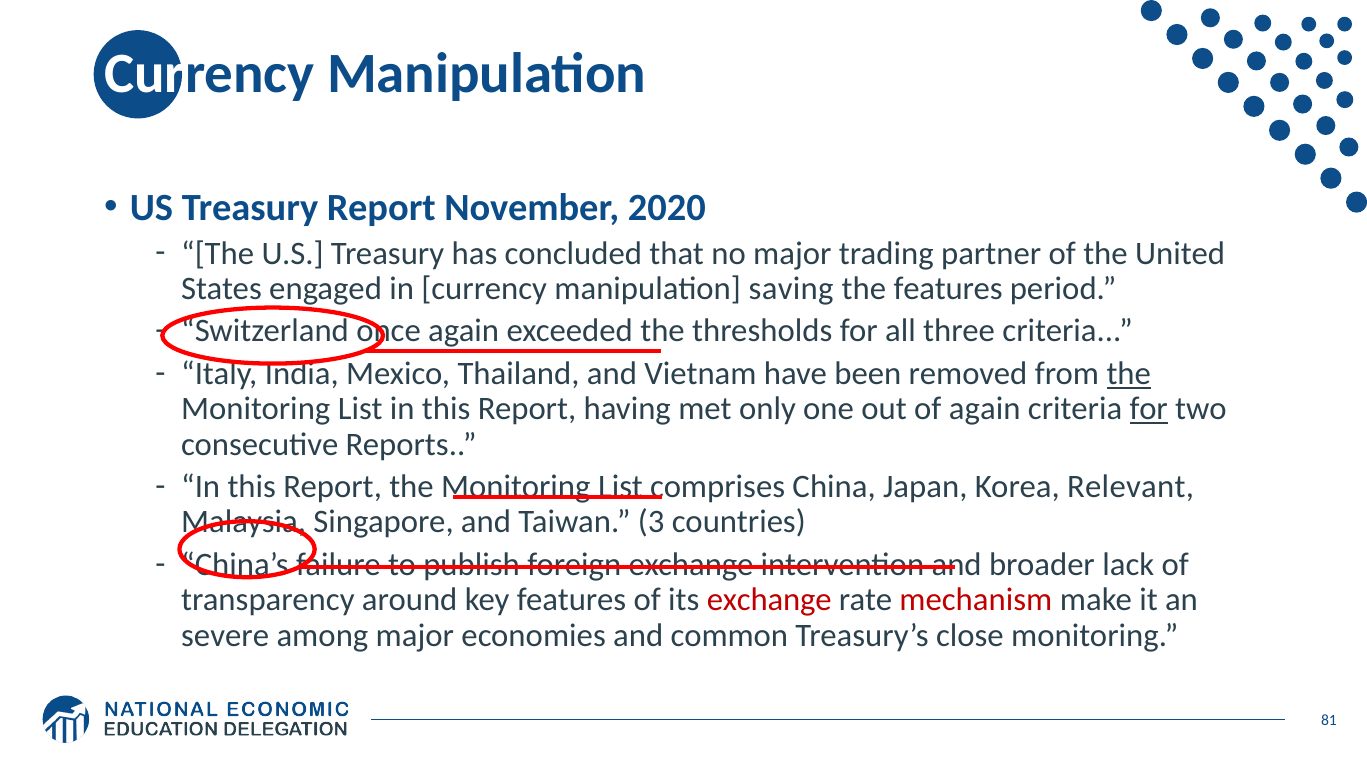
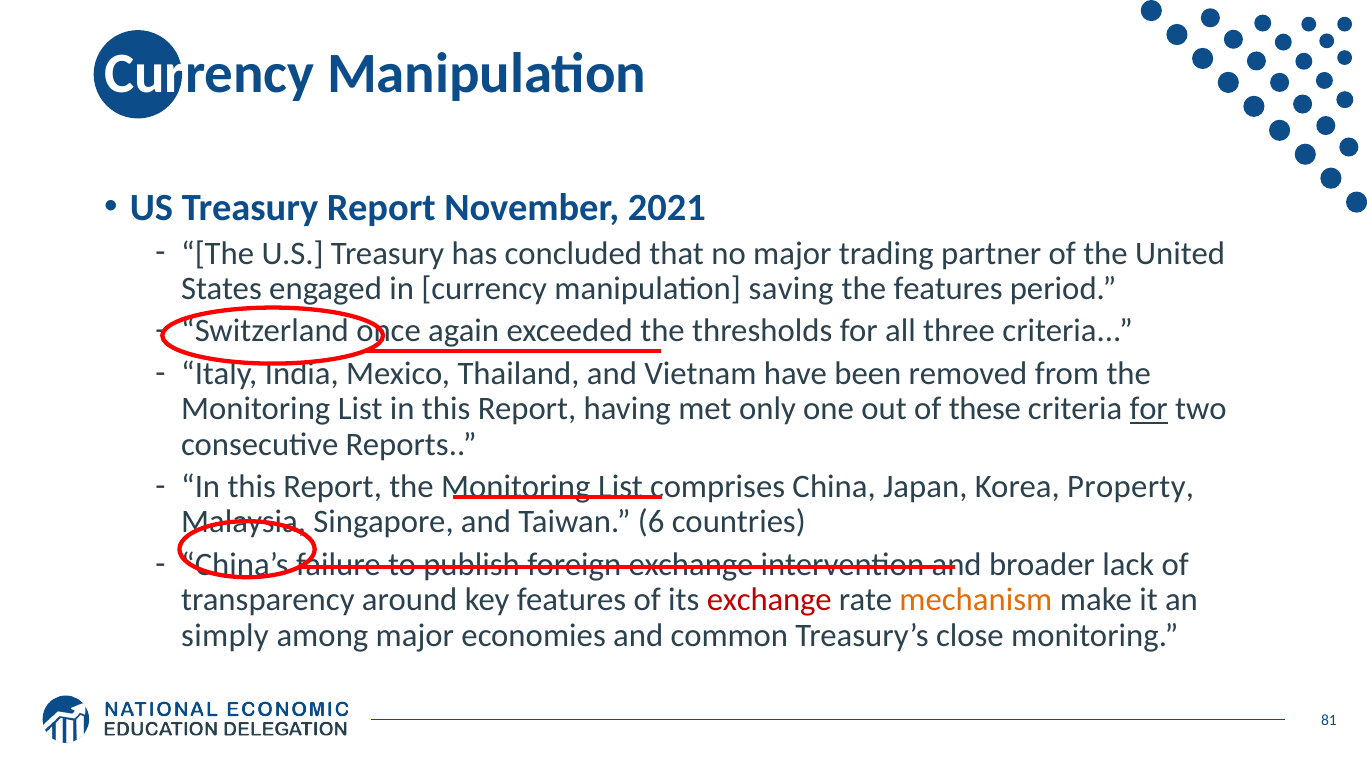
2020: 2020 -> 2021 (667, 208)
the underline: present -> none (1129, 373)
of again: again -> these (985, 409)
Relevant: Relevant -> Property (1131, 487)
3: 3 -> 6 (651, 522)
mechanism colour: red -> orange (976, 600)
severe: severe -> simply (225, 635)
